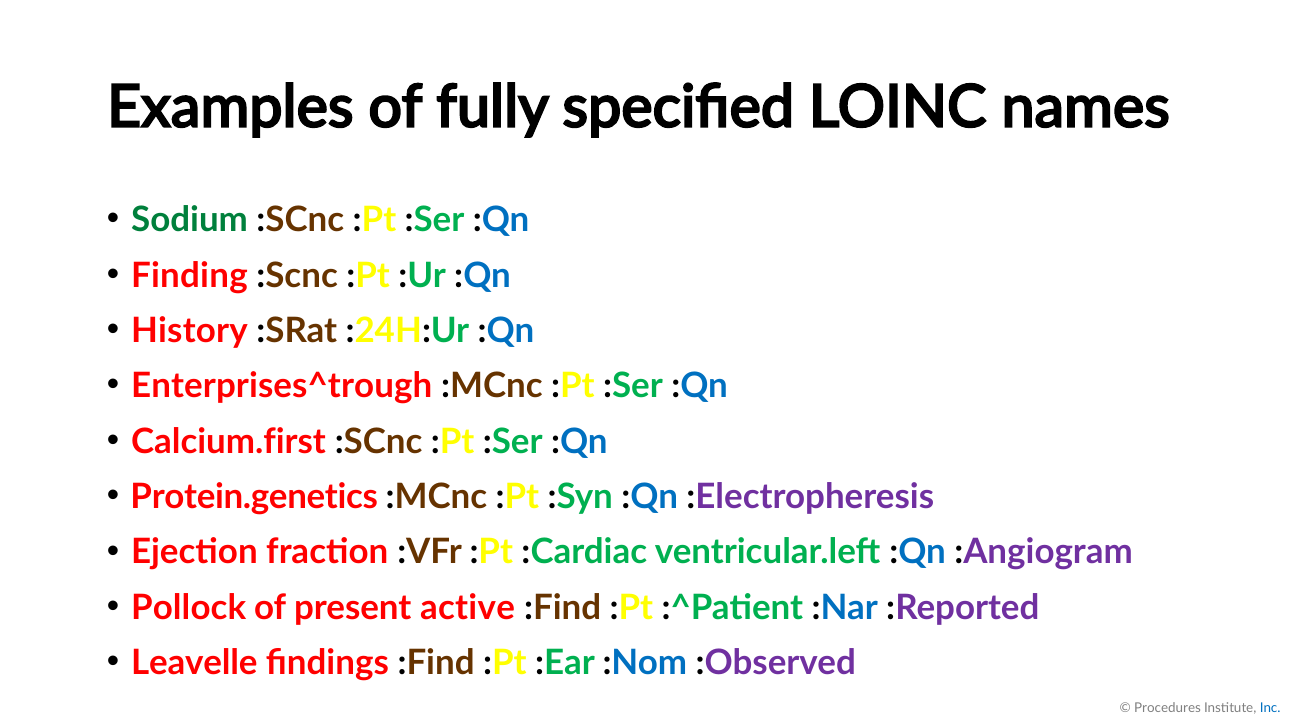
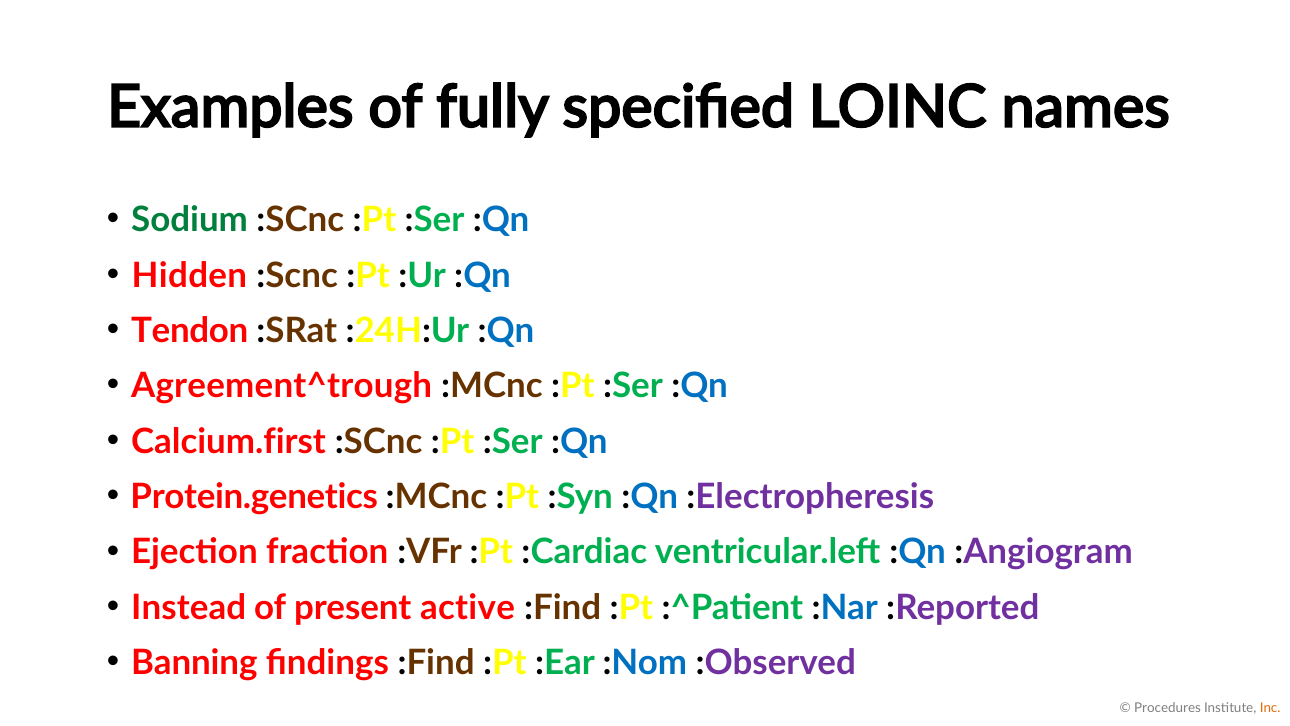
Finding: Finding -> Hidden (189, 275)
History: History -> Tendon (190, 331)
Enterprises^trough: Enterprises^trough -> Agreement^trough (282, 386)
Pollock: Pollock -> Instead (189, 607)
Leavelle: Leavelle -> Banning (194, 663)
Inc colour: blue -> orange (1270, 707)
